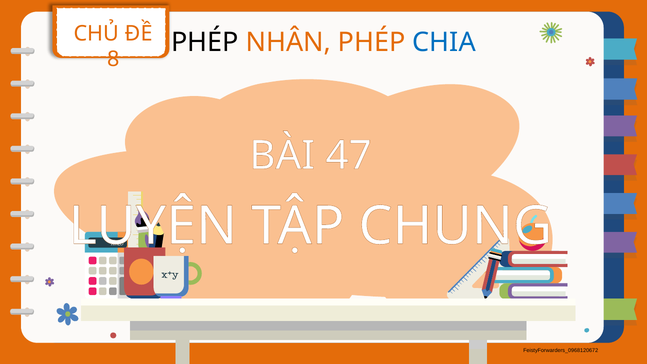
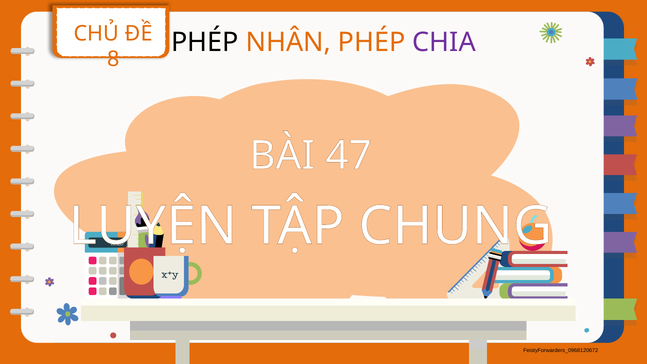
CHIA colour: blue -> purple (444, 43)
